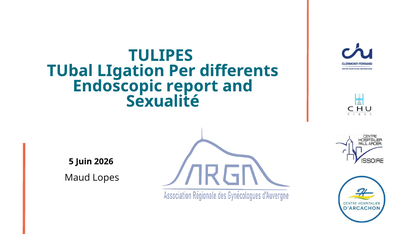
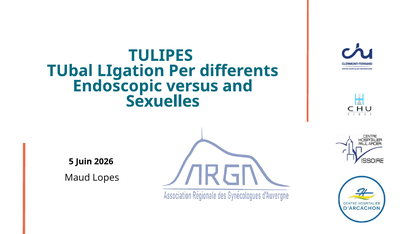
report: report -> versus (192, 86)
Sexualité: Sexualité -> Sexuelles (163, 102)
